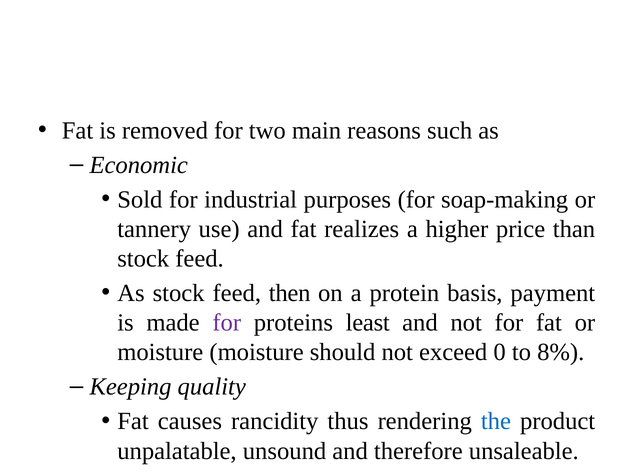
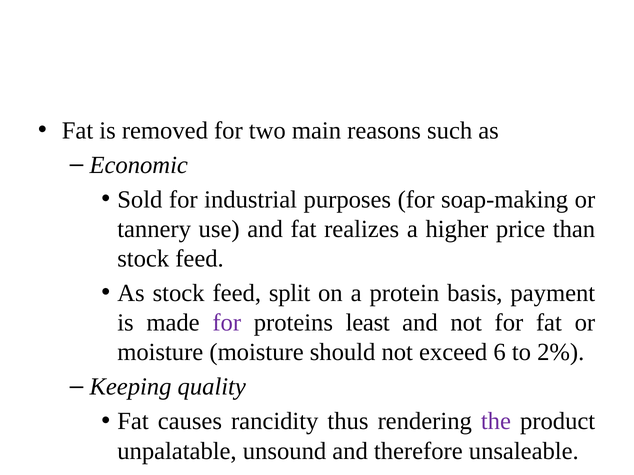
then: then -> split (290, 293)
0: 0 -> 6 (500, 353)
8%: 8% -> 2% (561, 353)
the colour: blue -> purple (496, 422)
